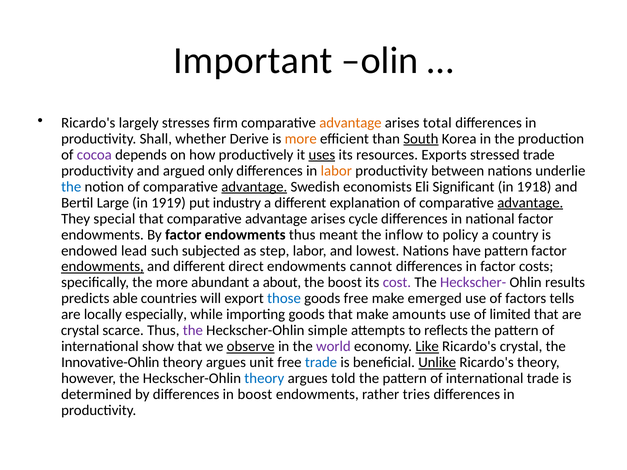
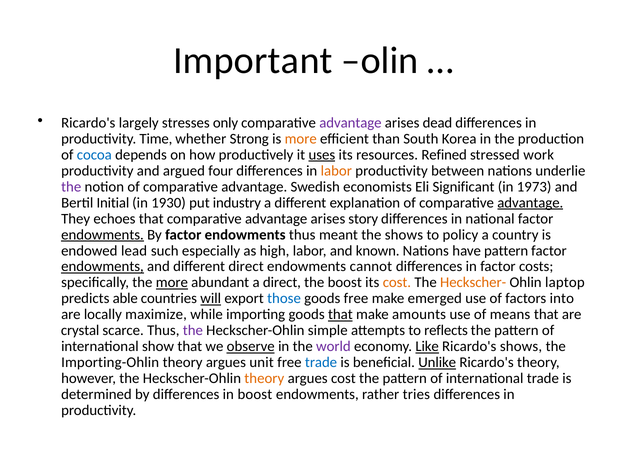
firm: firm -> only (226, 123)
advantage colour: orange -> purple (350, 123)
total: total -> dead (437, 123)
Shall: Shall -> Time (156, 139)
Derive: Derive -> Strong (249, 139)
South underline: present -> none (421, 139)
cocoa colour: purple -> blue (94, 155)
Exports: Exports -> Refined (444, 155)
stressed trade: trade -> work (539, 155)
only: only -> four (221, 171)
the colour: blue -> purple (71, 187)
advantage underline: present -> none (254, 187)
1918: 1918 -> 1973 (534, 187)
Large: Large -> Initial (113, 203)
1919: 1919 -> 1930 (169, 203)
special: special -> echoes (114, 219)
cycle: cycle -> story (363, 219)
endowments underline: none -> present (102, 235)
the inflow: inflow -> shows (404, 235)
subjected: subjected -> especially (211, 251)
step: step -> high (275, 251)
lowest: lowest -> known (378, 251)
more underline: none -> present (172, 283)
a about: about -> direct (282, 283)
cost colour: purple -> orange (397, 283)
Heckscher- colour: purple -> orange (473, 283)
results: results -> laptop (565, 283)
will underline: none -> present (211, 299)
tells: tells -> into (562, 299)
especially: especially -> maximize (156, 315)
that underline: none -> present (340, 315)
limited: limited -> means (510, 315)
Ricardo's crystal: crystal -> shows (521, 347)
Innovative-Ohlin: Innovative-Ohlin -> Importing-Ohlin (110, 363)
theory colour: blue -> orange (264, 379)
argues told: told -> cost (343, 379)
